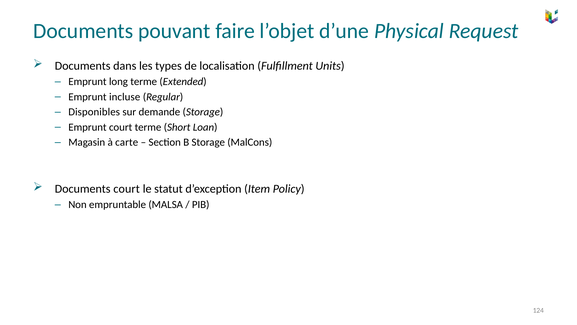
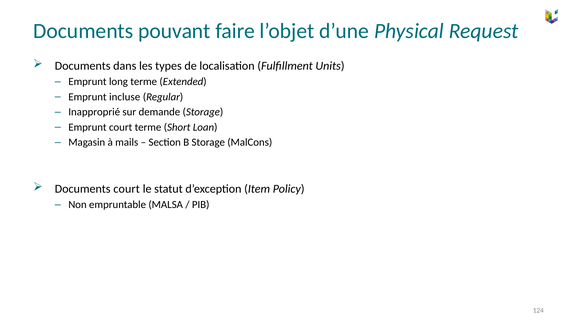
Disponibles: Disponibles -> Inapproprié (94, 112)
carte: carte -> mails (127, 142)
